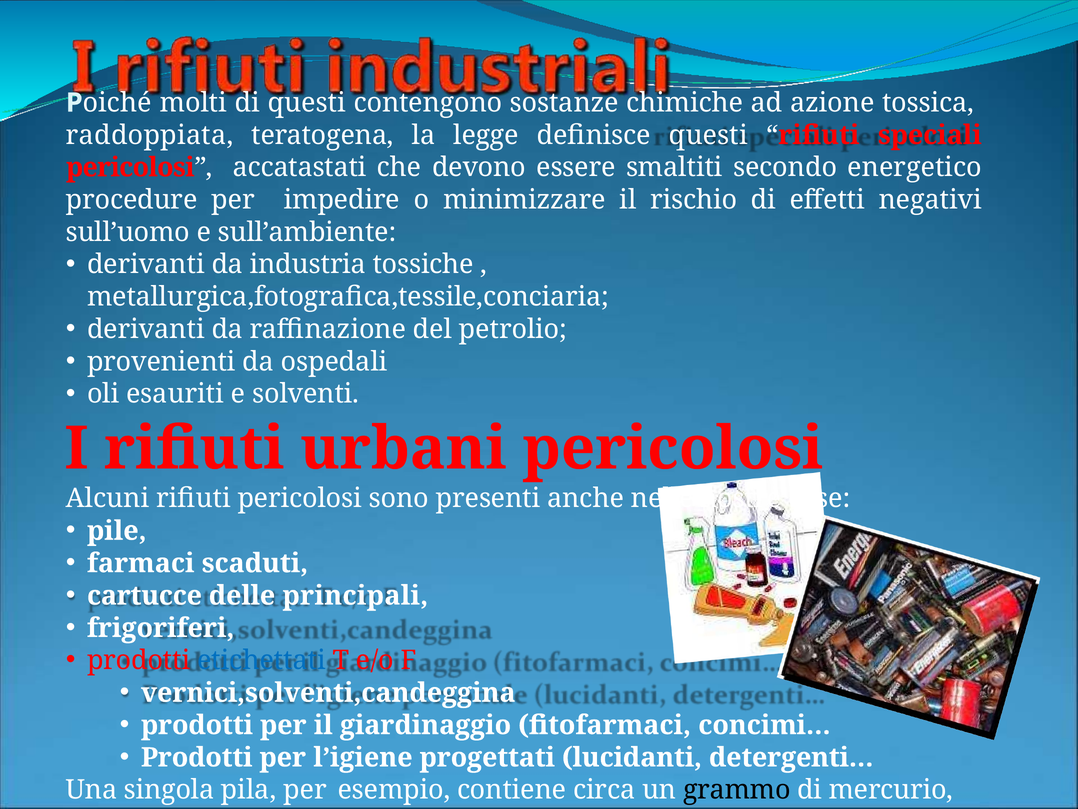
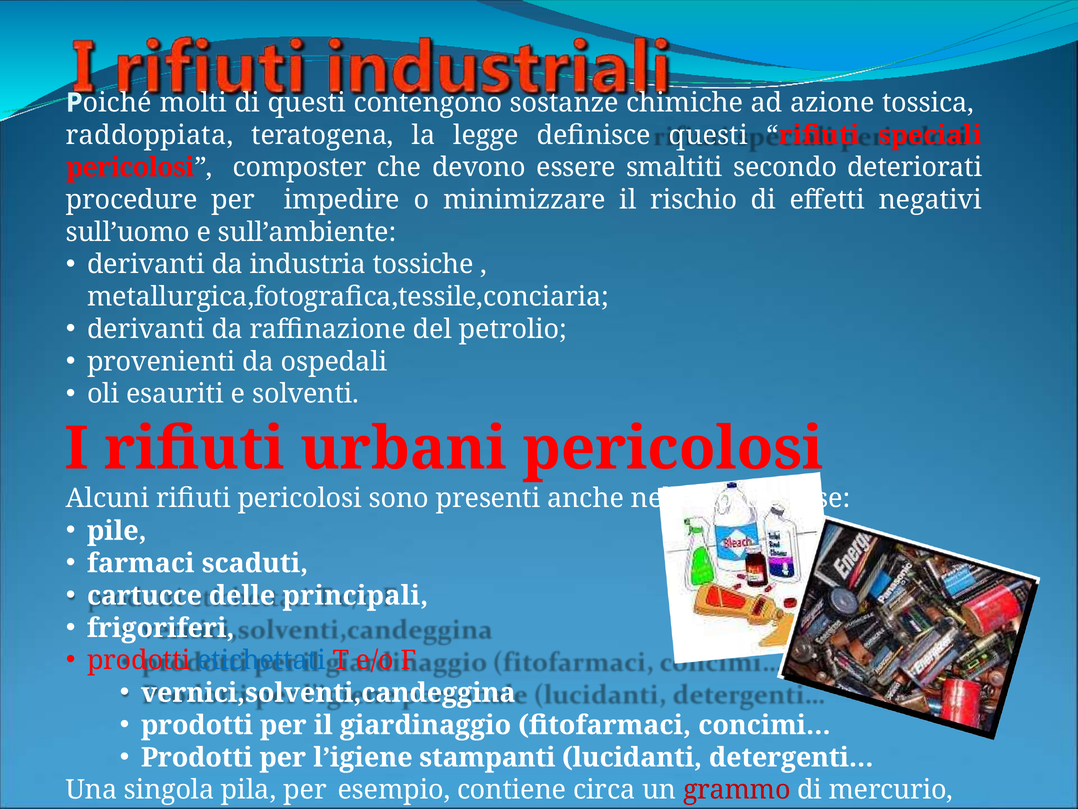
accatastati: accatastati -> composter (299, 167)
energetico: energetico -> deteriorati (915, 167)
progettati: progettati -> stampanti (487, 757)
grammo colour: black -> red (737, 790)
